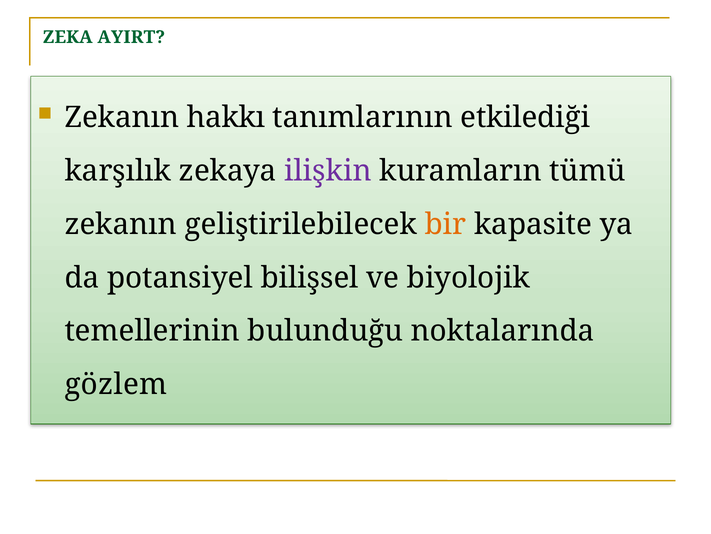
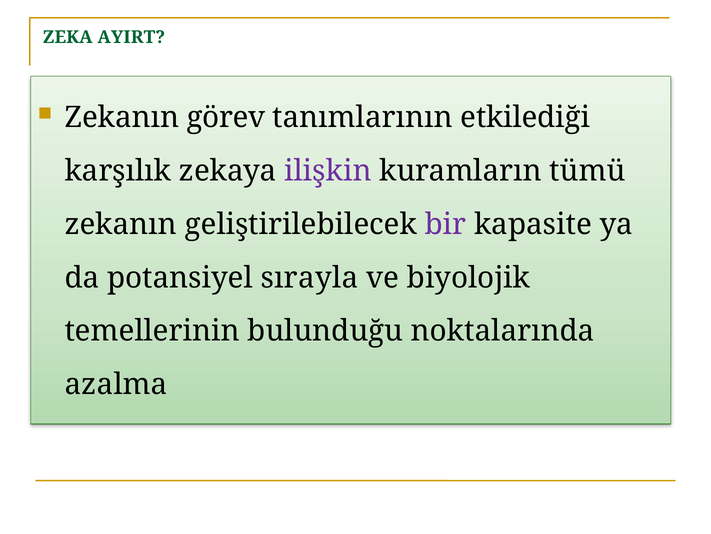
hakkı: hakkı -> görev (226, 117)
bir colour: orange -> purple (446, 224)
bilişsel: bilişsel -> sırayla (309, 277)
gözlem: gözlem -> azalma (116, 384)
